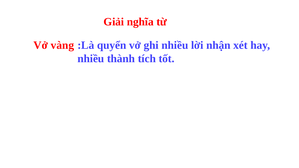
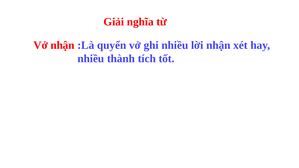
Vở vàng: vàng -> nhận (63, 45)
